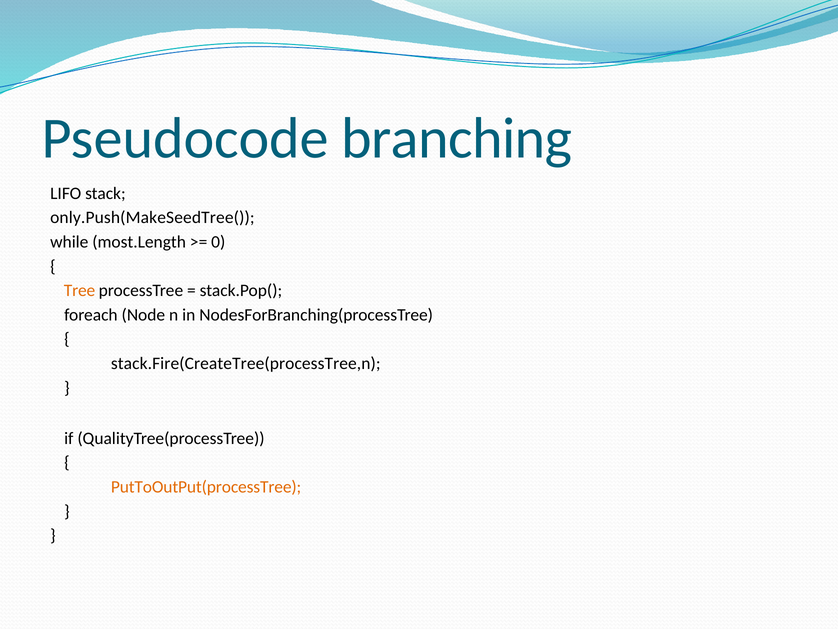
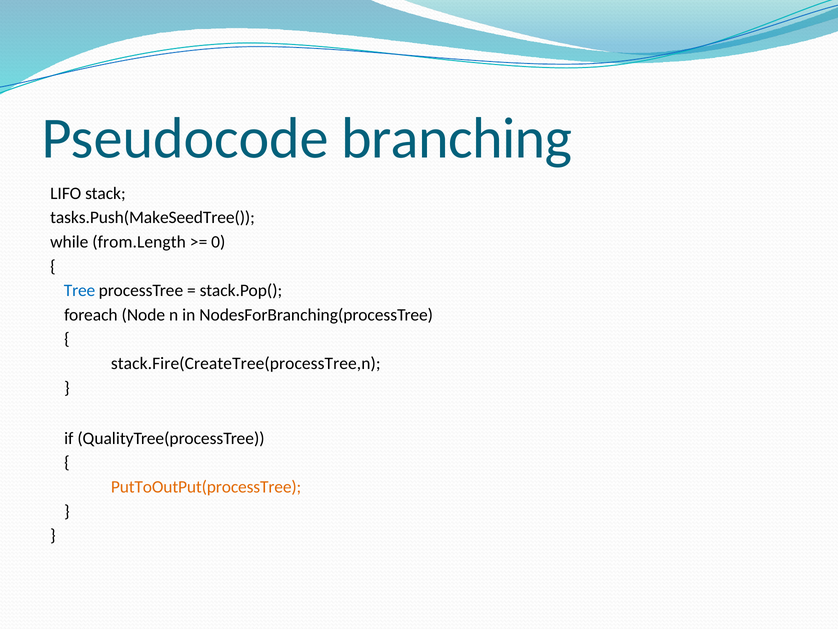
only.Push(MakeSeedTree(: only.Push(MakeSeedTree( -> tasks.Push(MakeSeedTree( (153, 217)
most.Length: most.Length -> from.Length (139, 242)
Tree colour: orange -> blue (80, 290)
